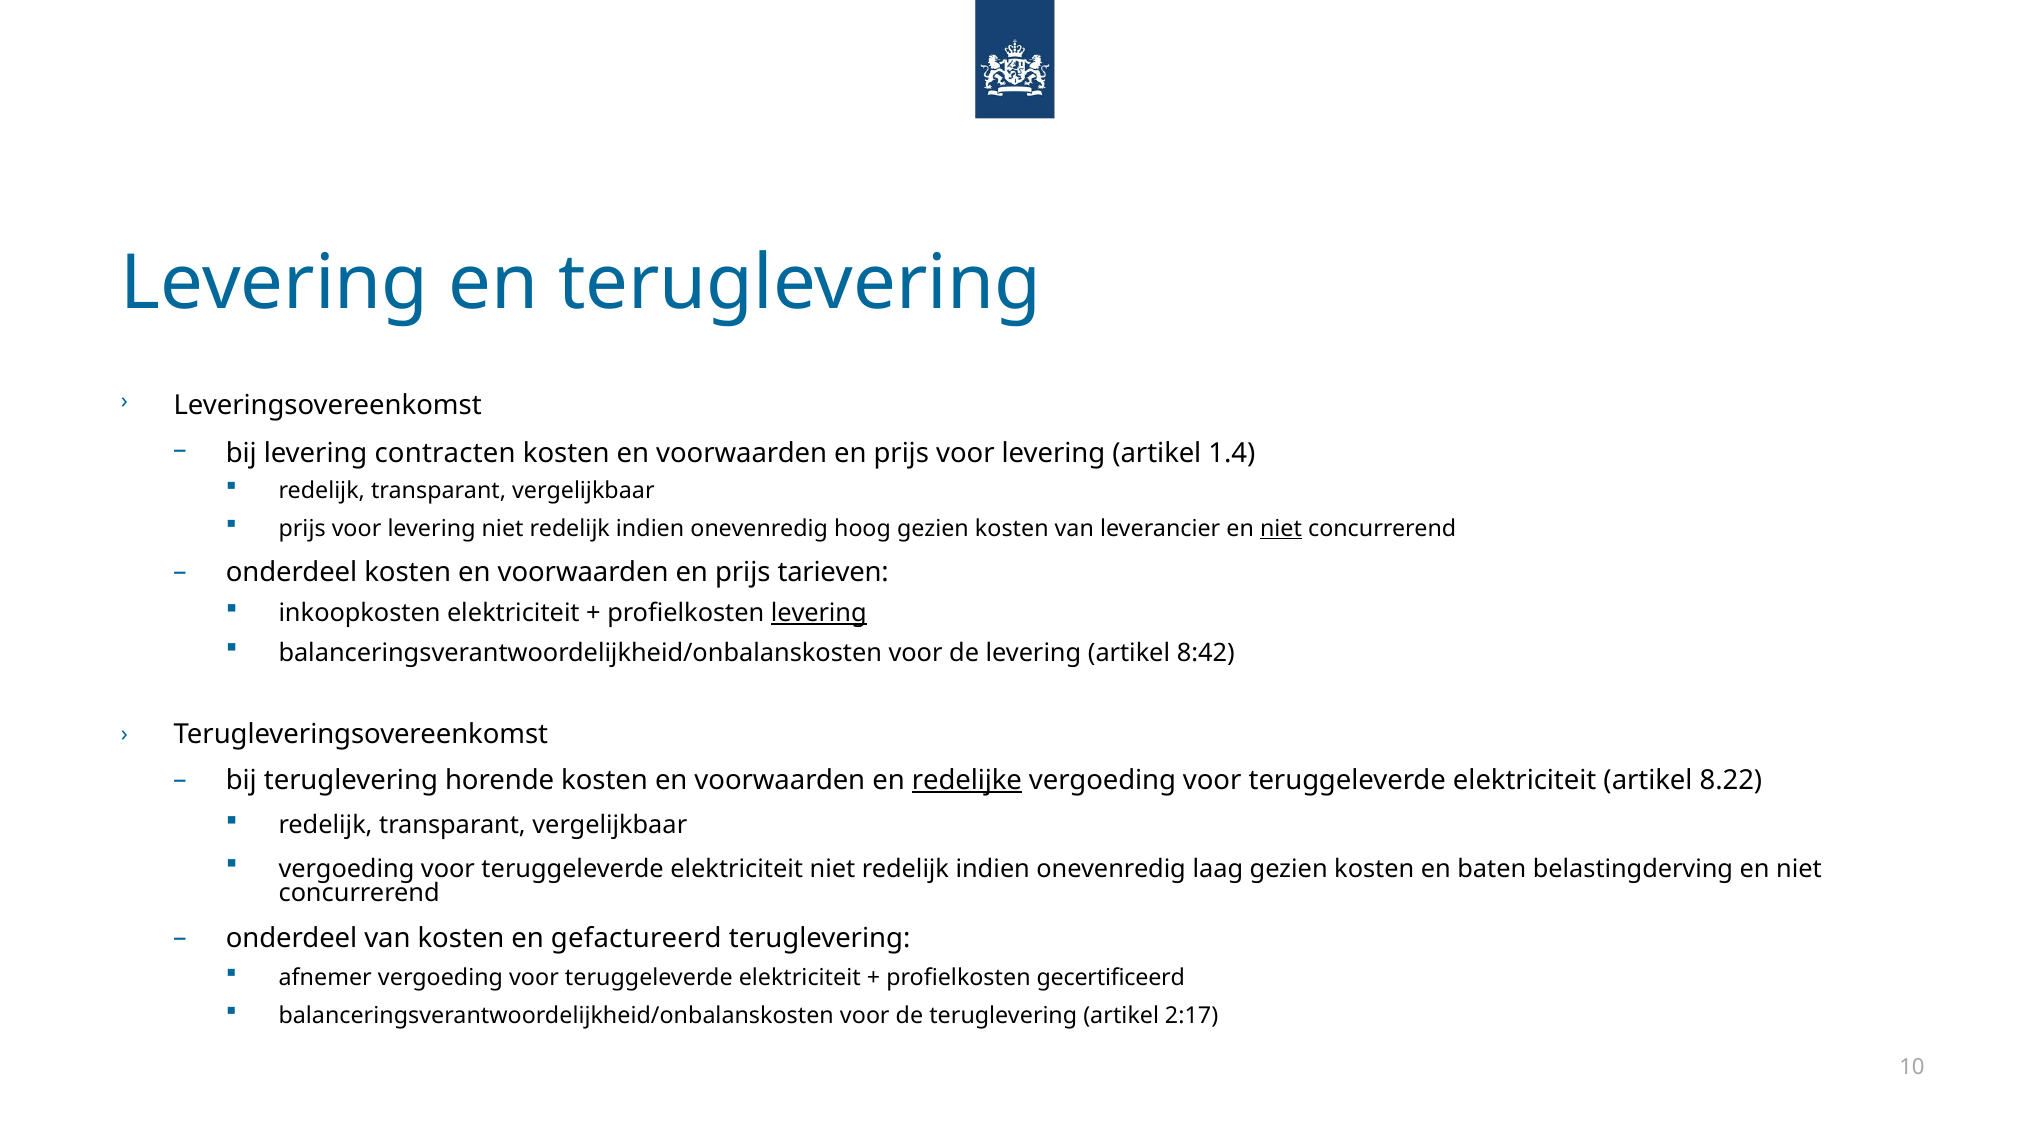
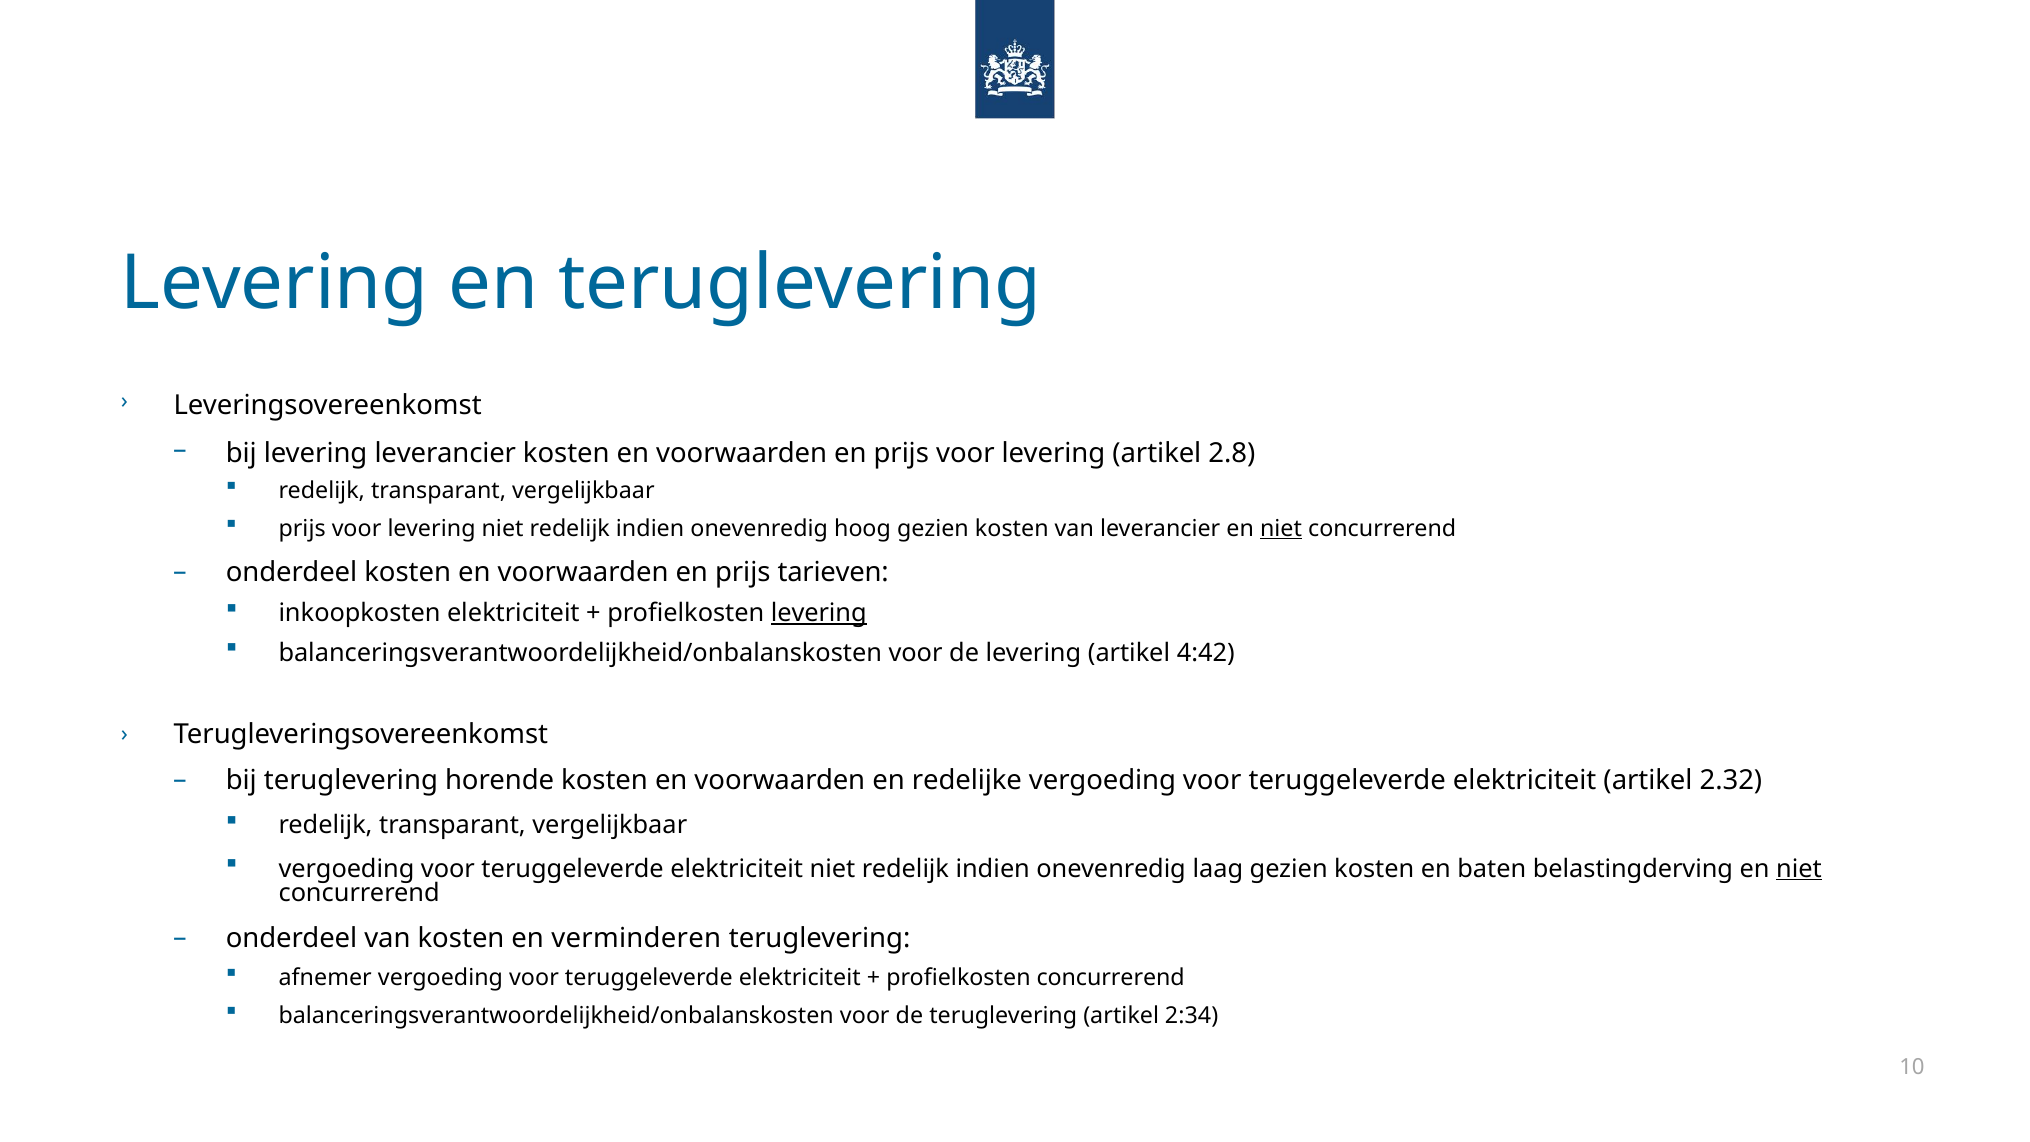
levering contracten: contracten -> leverancier (445, 454)
1.4: 1.4 -> 2.8 (1232, 454)
8:42: 8:42 -> 4:42 (1206, 653)
redelijke underline: present -> none (967, 780)
8.22: 8.22 -> 2.32 (1731, 780)
niet underline: none -> present (1799, 869)
gefactureerd: gefactureerd -> verminderen (636, 938)
profielkosten gecertificeerd: gecertificeerd -> concurrerend (1111, 978)
2:17: 2:17 -> 2:34 (1192, 1016)
